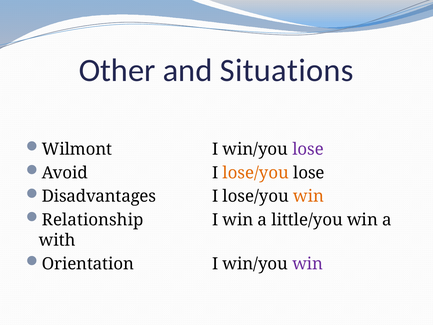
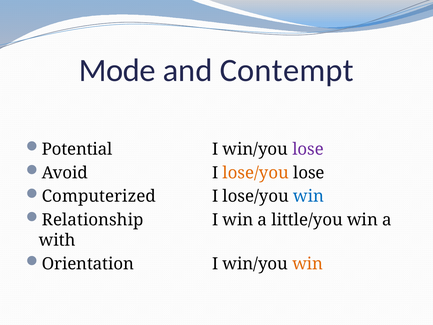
Other: Other -> Mode (117, 70)
Situations: Situations -> Contempt (287, 70)
Wilmont: Wilmont -> Potential (77, 149)
Disadvantages: Disadvantages -> Computerized (99, 196)
win colour: orange -> blue (309, 196)
win colour: purple -> orange (308, 264)
